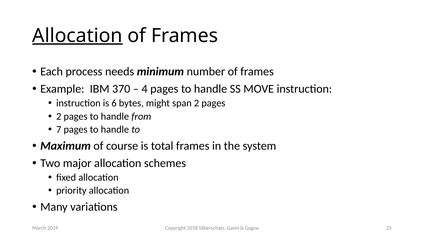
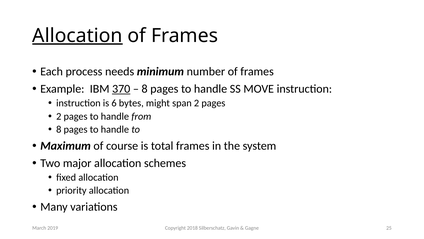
370 underline: none -> present (121, 89)
4: 4 -> 8 (145, 89)
7: 7 -> 8 (59, 129)
